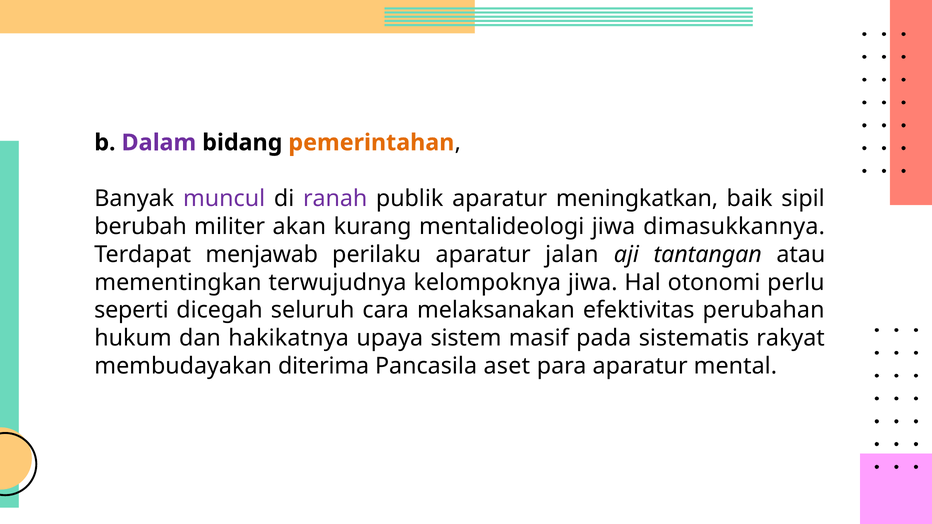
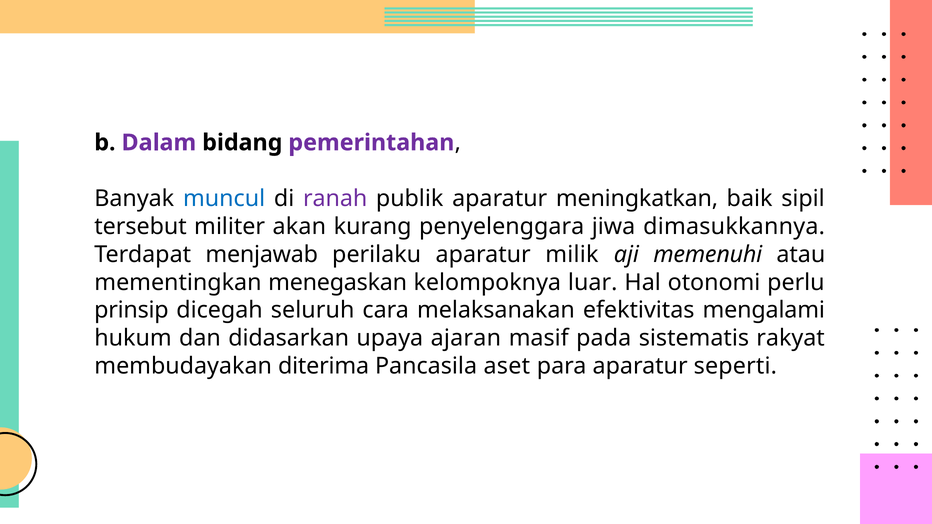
pemerintahan colour: orange -> purple (371, 143)
muncul colour: purple -> blue (224, 199)
berubah: berubah -> tersebut (141, 227)
mentalideologi: mentalideologi -> penyelenggara (502, 227)
jalan: jalan -> milik (572, 255)
tantangan: tantangan -> memenuhi (708, 255)
terwujudnya: terwujudnya -> menegaskan (338, 282)
kelompoknya jiwa: jiwa -> luar (593, 282)
seperti: seperti -> prinsip (131, 310)
perubahan: perubahan -> mengalami (764, 310)
hakikatnya: hakikatnya -> didasarkan (289, 338)
sistem: sistem -> ajaran (466, 338)
mental: mental -> seperti (735, 366)
